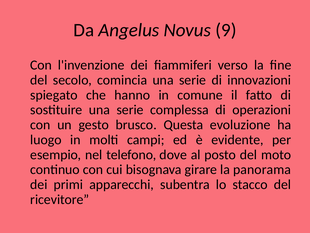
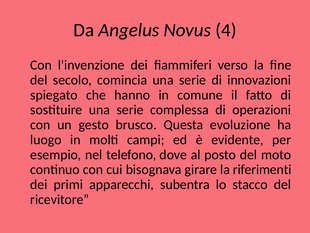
9: 9 -> 4 (226, 30)
panorama: panorama -> riferimenti (262, 169)
